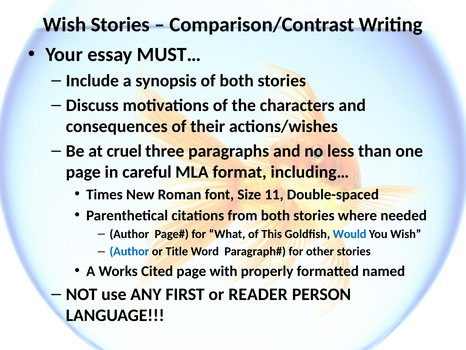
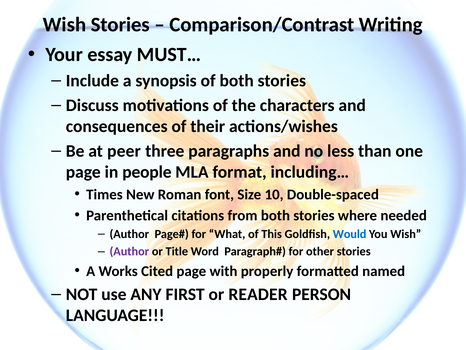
cruel: cruel -> peer (124, 151)
careful: careful -> people (147, 172)
11: 11 -> 10 (274, 194)
Author colour: blue -> purple (129, 251)
